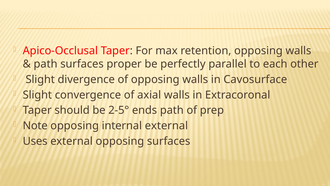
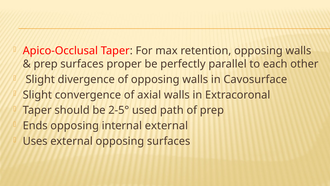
path: path -> prep (46, 64)
ends: ends -> used (145, 110)
Note: Note -> Ends (35, 126)
